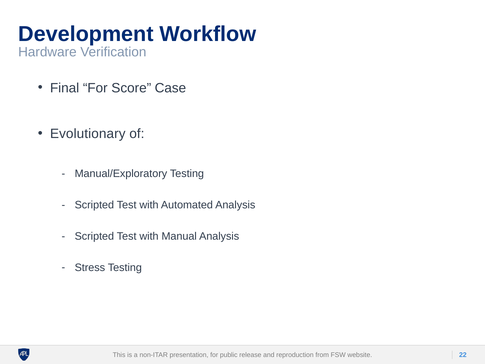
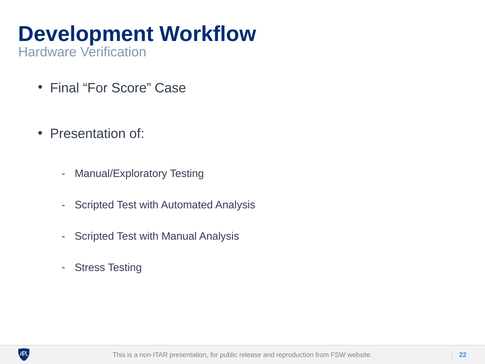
Evolutionary: Evolutionary -> Presentation (88, 134)
